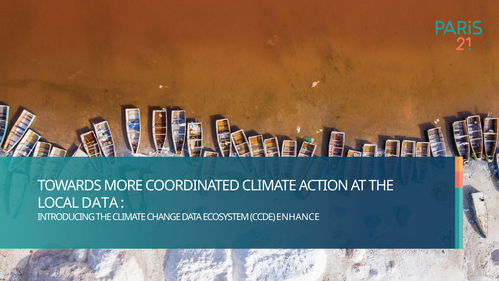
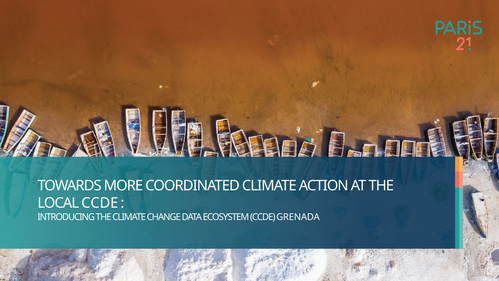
LOCAL DATA: DATA -> CCDE (100, 203)
ENHANCE: ENHANCE -> GRENADA (298, 217)
